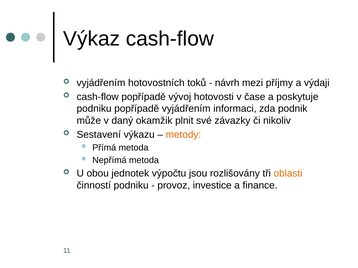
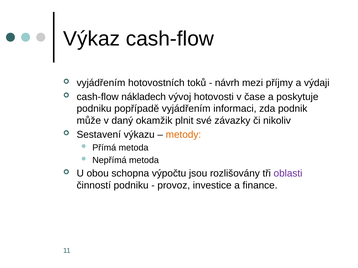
cash-flow popřípadě: popřípadě -> nákladech (144, 97)
jednotek: jednotek -> schopna (130, 174)
oblasti colour: orange -> purple (288, 174)
